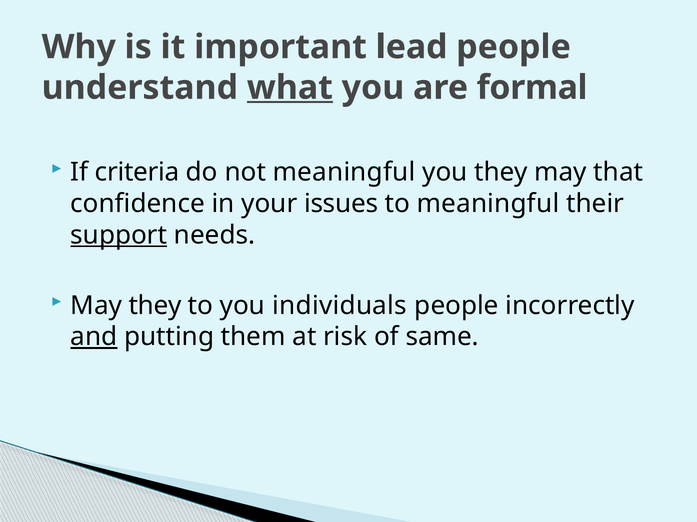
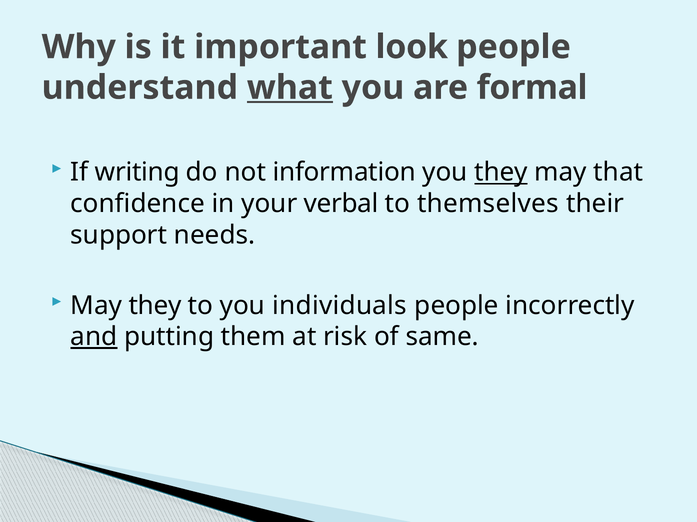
lead: lead -> look (412, 47)
criteria: criteria -> writing (137, 173)
not meaningful: meaningful -> information (344, 173)
they underline: none -> present (501, 173)
issues: issues -> verbal (341, 204)
to meaningful: meaningful -> themselves (488, 204)
support underline: present -> none (119, 235)
